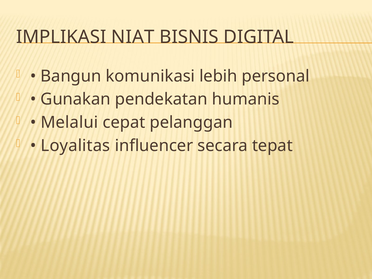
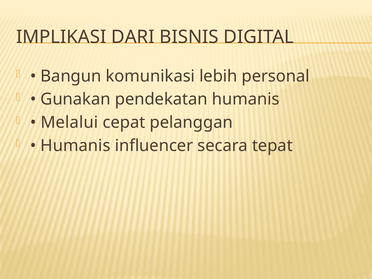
NIAT: NIAT -> DARI (133, 37)
Loyalitas: Loyalitas -> Humanis (75, 146)
